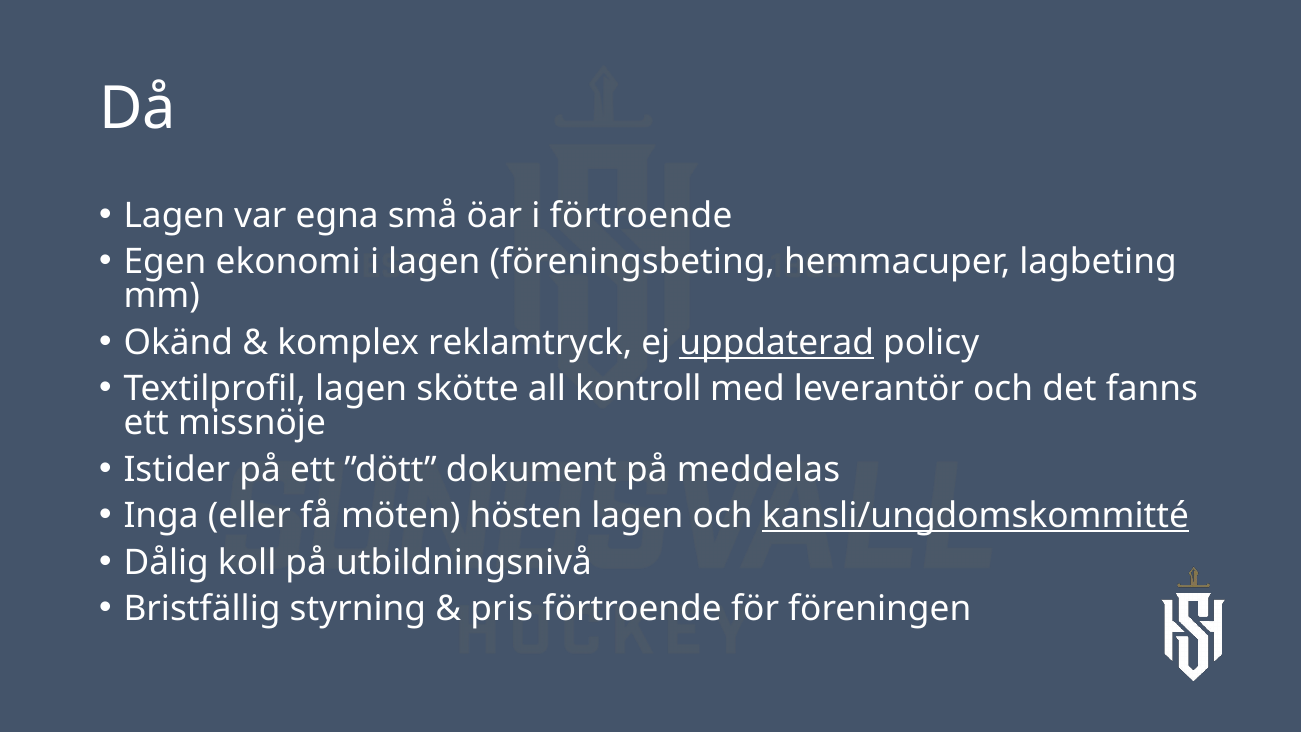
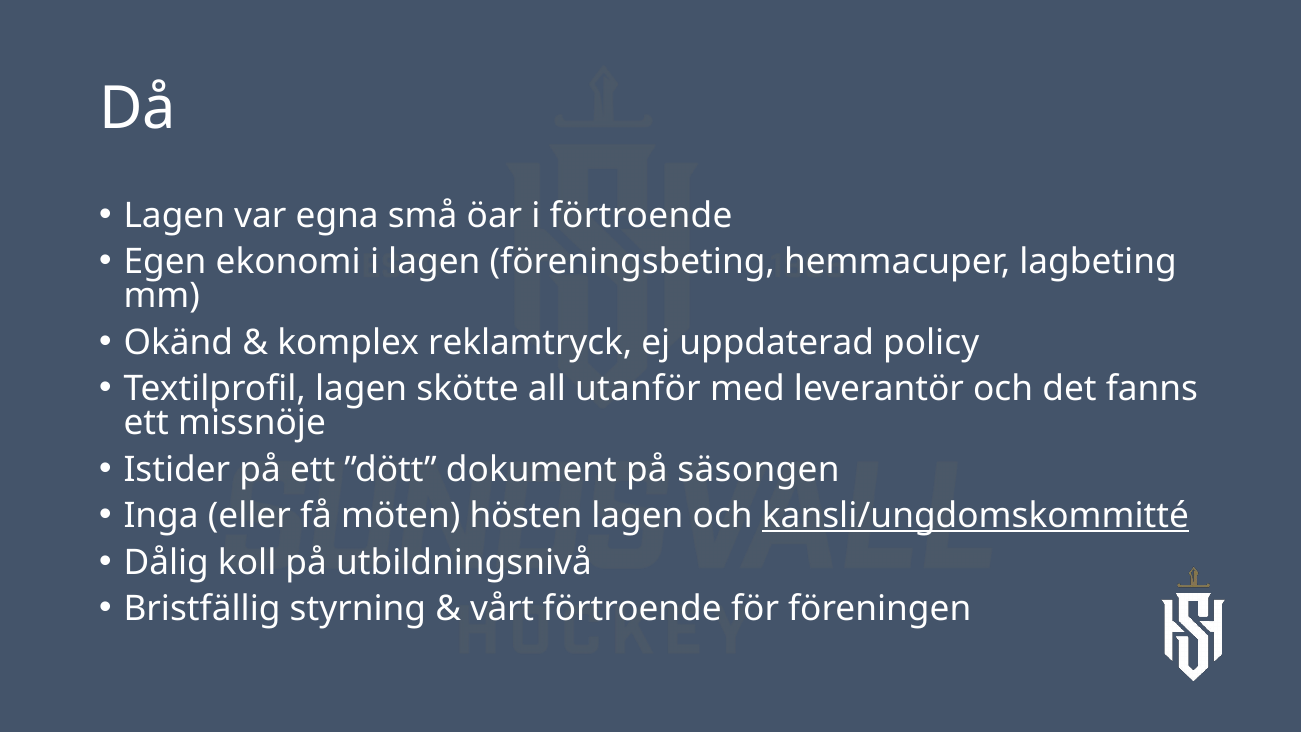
uppdaterad underline: present -> none (777, 342)
kontroll: kontroll -> utanför (638, 389)
meddelas: meddelas -> säsongen (758, 470)
pris: pris -> vårt (502, 609)
